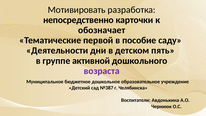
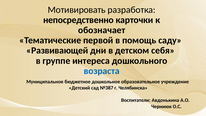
пособие: пособие -> помощь (139, 40)
Деятельности: Деятельности -> Развивающей (57, 50)
пять: пять -> себя (163, 50)
активной: активной -> интереса (91, 61)
возраста colour: purple -> blue (102, 71)
